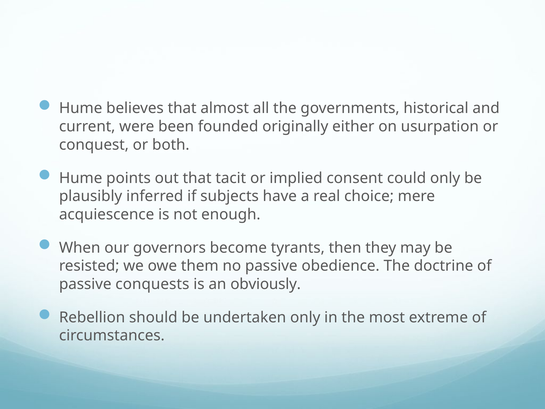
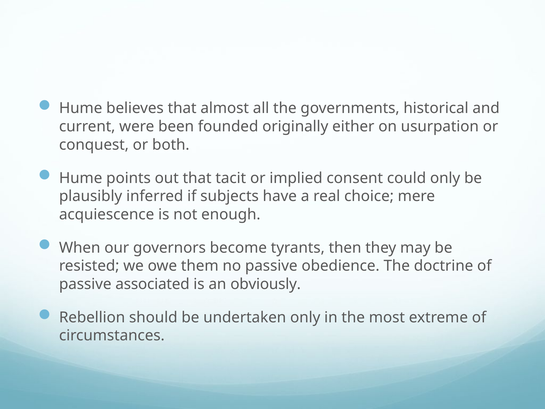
conquests: conquests -> associated (152, 284)
